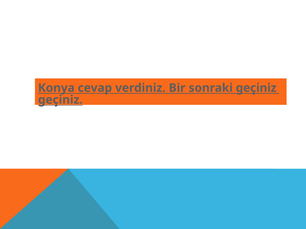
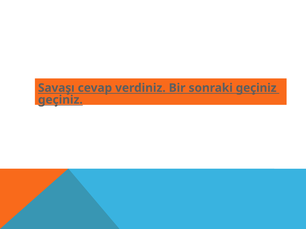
Konya: Konya -> Savaşı (56, 88)
